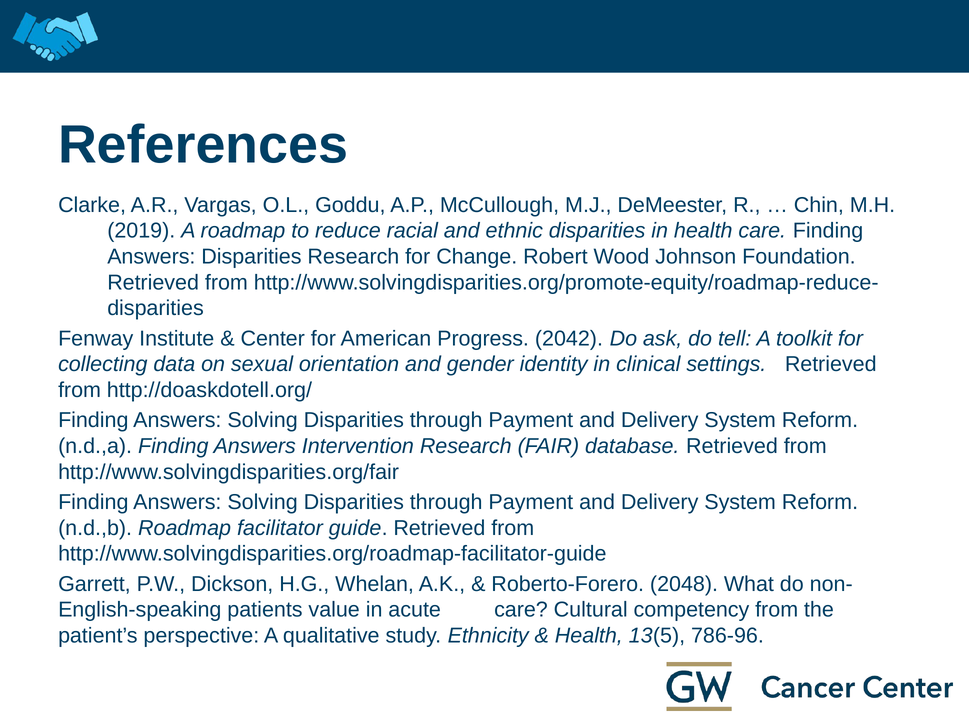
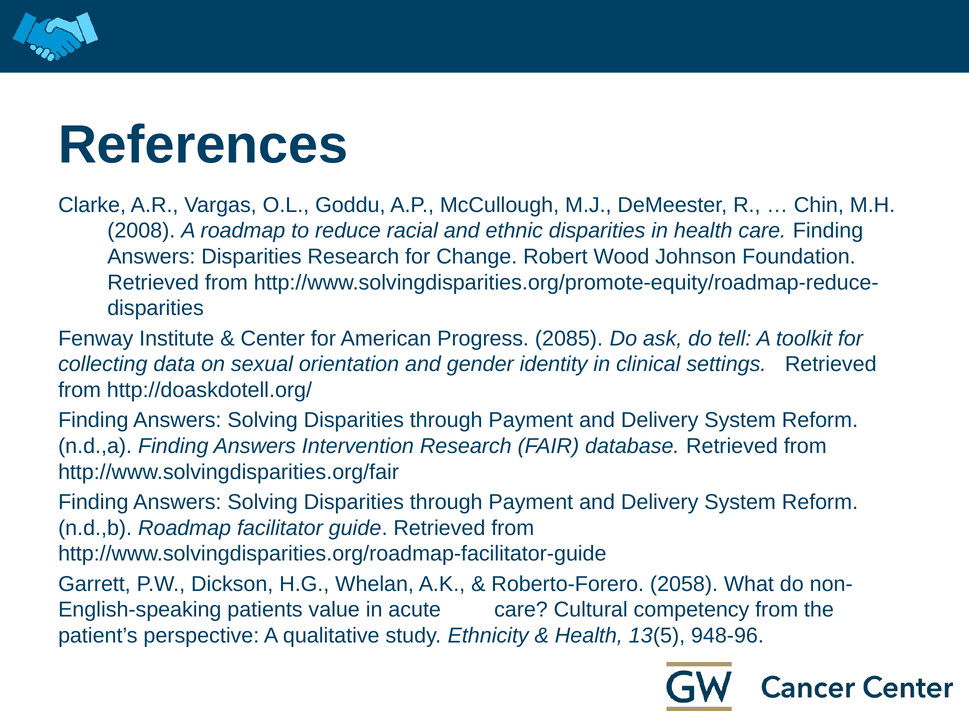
2019: 2019 -> 2008 (141, 231)
2042: 2042 -> 2085 (569, 338)
2048: 2048 -> 2058 (684, 584)
786-96: 786-96 -> 948-96 (727, 635)
